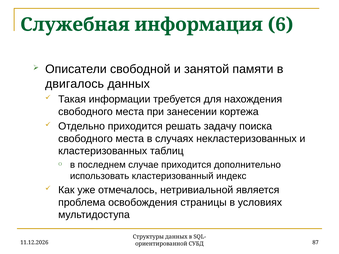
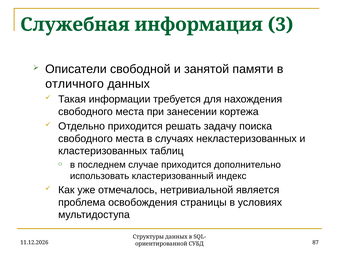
6: 6 -> 3 (281, 25)
двигалось: двигалось -> отличного (75, 84)
